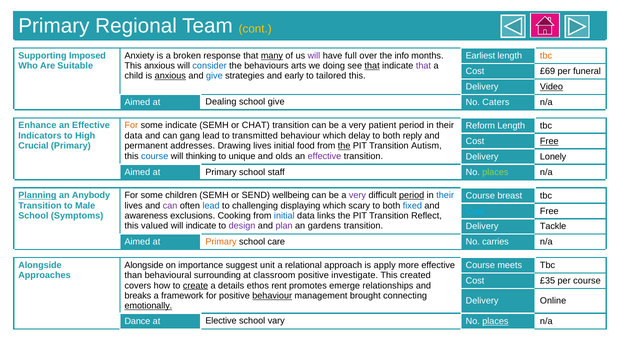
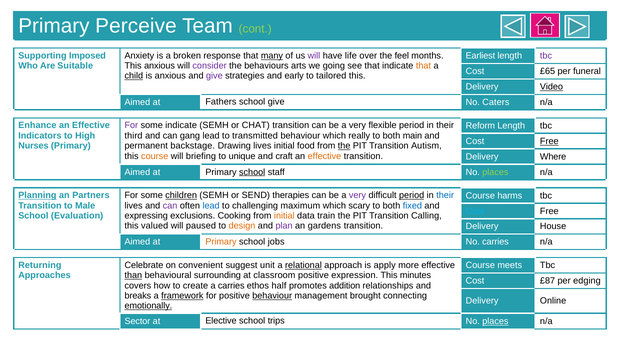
Regional: Regional -> Perceive (136, 26)
cont colour: yellow -> light green (255, 29)
full: full -> life (351, 56)
info: info -> feel (402, 56)
tbc colour: orange -> purple (546, 56)
consider colour: blue -> purple (210, 66)
doing: doing -> going (334, 66)
that underline: present -> none (372, 66)
that colour: purple -> orange (423, 66)
£69: £69 -> £65 (548, 71)
child underline: none -> present (134, 76)
anxious underline: present -> none (170, 76)
give colour: blue -> purple (214, 76)
Dealing: Dealing -> Fathers (221, 102)
For colour: orange -> purple (131, 125)
patient: patient -> flexible (383, 125)
data: data -> third (134, 136)
delay: delay -> really (359, 136)
reply: reply -> main (412, 136)
Crucial: Crucial -> Nurses (33, 146)
addresses: addresses -> backstage (193, 146)
course colour: blue -> orange (155, 156)
thinking: thinking -> briefing (201, 156)
olds: olds -> craft (284, 156)
effective colour: purple -> orange (324, 156)
Lonely: Lonely -> Where (553, 157)
school underline: none -> present (252, 172)
Anybody: Anybody -> Partners (91, 195)
children underline: none -> present (181, 195)
wellbeing: wellbeing -> therapies (291, 195)
breast: breast -> harms (510, 195)
displaying: displaying -> maximum (300, 205)
Symptoms: Symptoms -> Evaluation (77, 216)
awareness: awareness -> expressing (146, 216)
initial colour: blue -> orange (284, 216)
links: links -> train (326, 216)
Reflect: Reflect -> Calling (426, 216)
will indicate: indicate -> paused (201, 226)
design colour: purple -> orange (242, 226)
Tackle: Tackle -> House (553, 226)
care: care -> jobs (276, 241)
Alongside: Alongside -> Returning (40, 265)
Alongside: Alongside -> Celebrate (144, 265)
importance: importance -> convenient (201, 265)
relational underline: none -> present (303, 265)
than underline: none -> present (133, 275)
investigate: investigate -> expression (355, 275)
created: created -> minutes (416, 275)
£35: £35 -> £87 (548, 281)
per course: course -> edging (587, 281)
create underline: present -> none (195, 285)
a details: details -> carries (231, 285)
rent: rent -> half (279, 285)
emerge: emerge -> addition (345, 285)
framework underline: none -> present (182, 295)
Dance: Dance -> Sector (137, 321)
vary: vary -> trips (276, 320)
